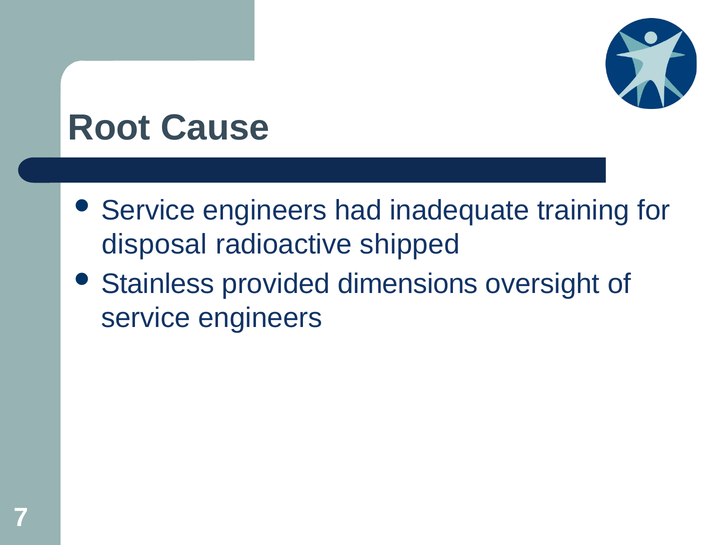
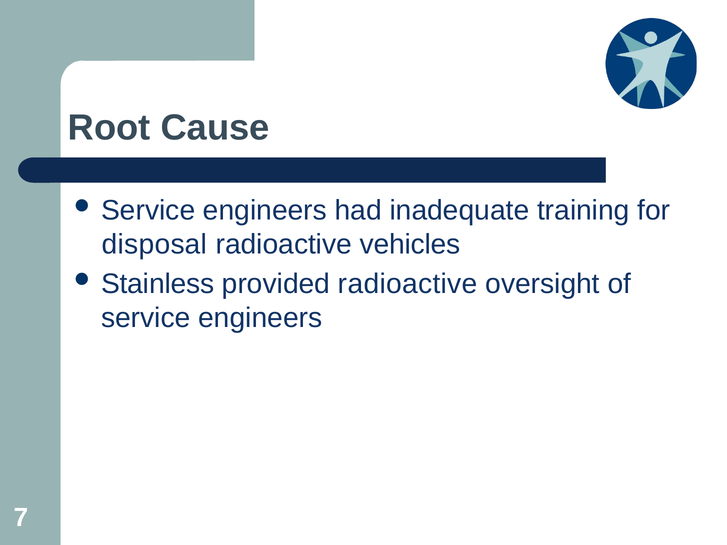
shipped: shipped -> vehicles (410, 244)
provided dimensions: dimensions -> radioactive (408, 284)
